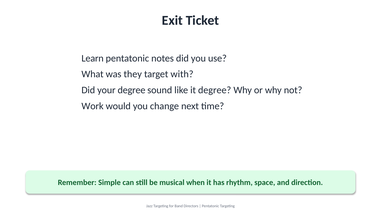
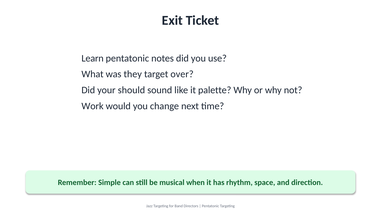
with: with -> over (182, 74)
your degree: degree -> should (131, 90)
it degree: degree -> palette (215, 90)
